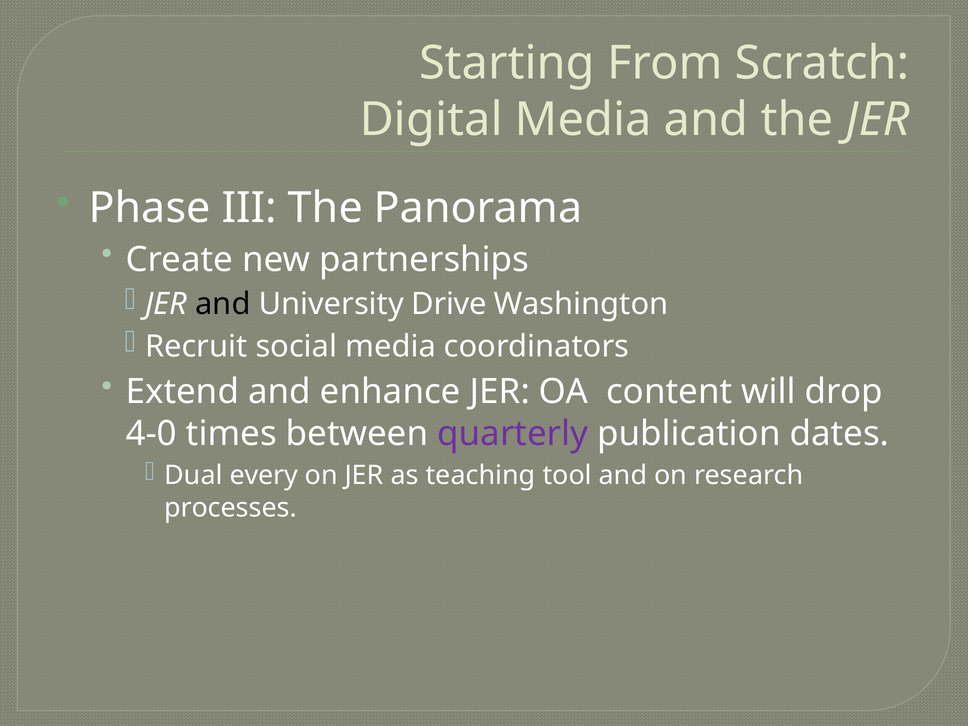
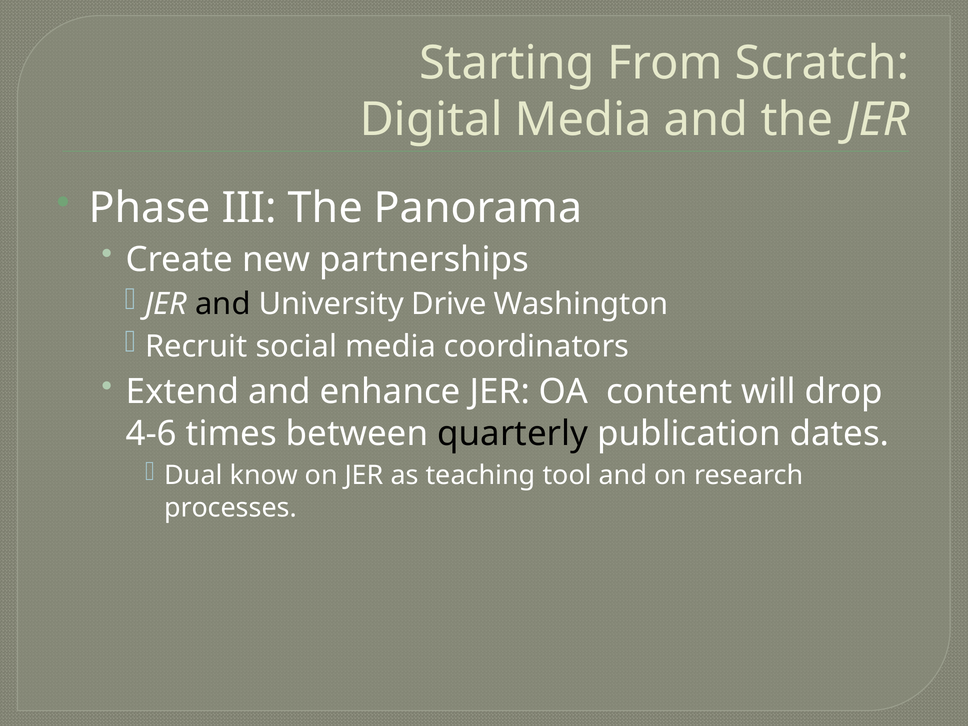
4-0: 4-0 -> 4-6 (151, 434)
quarterly colour: purple -> black (513, 434)
every: every -> know (264, 476)
